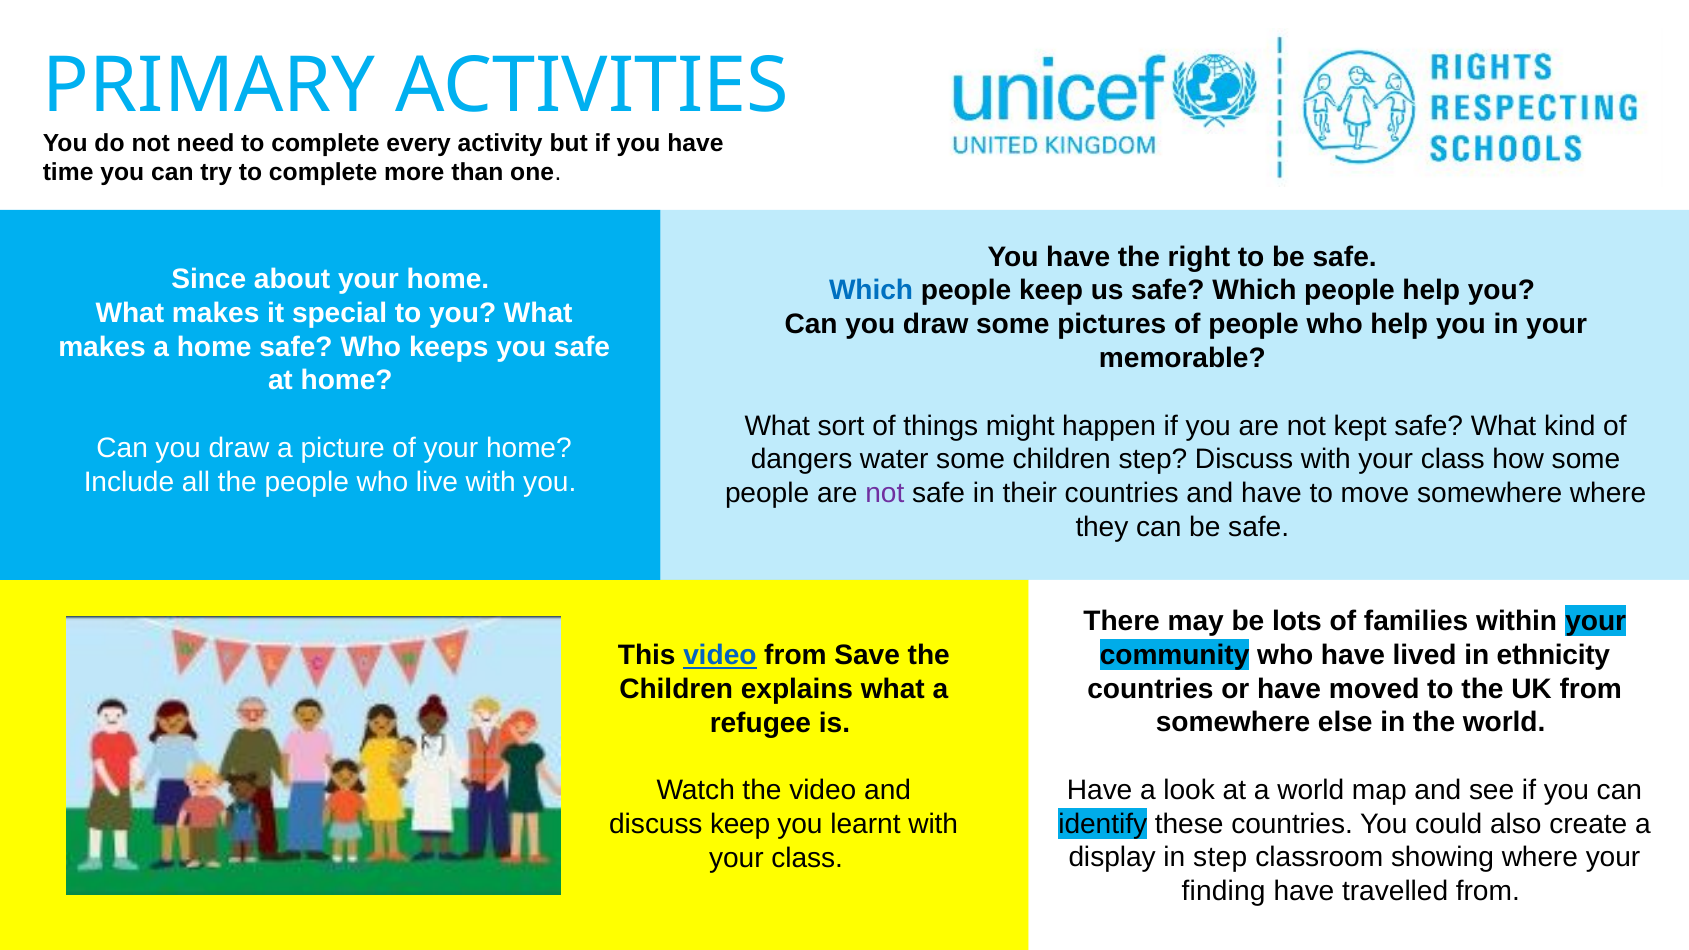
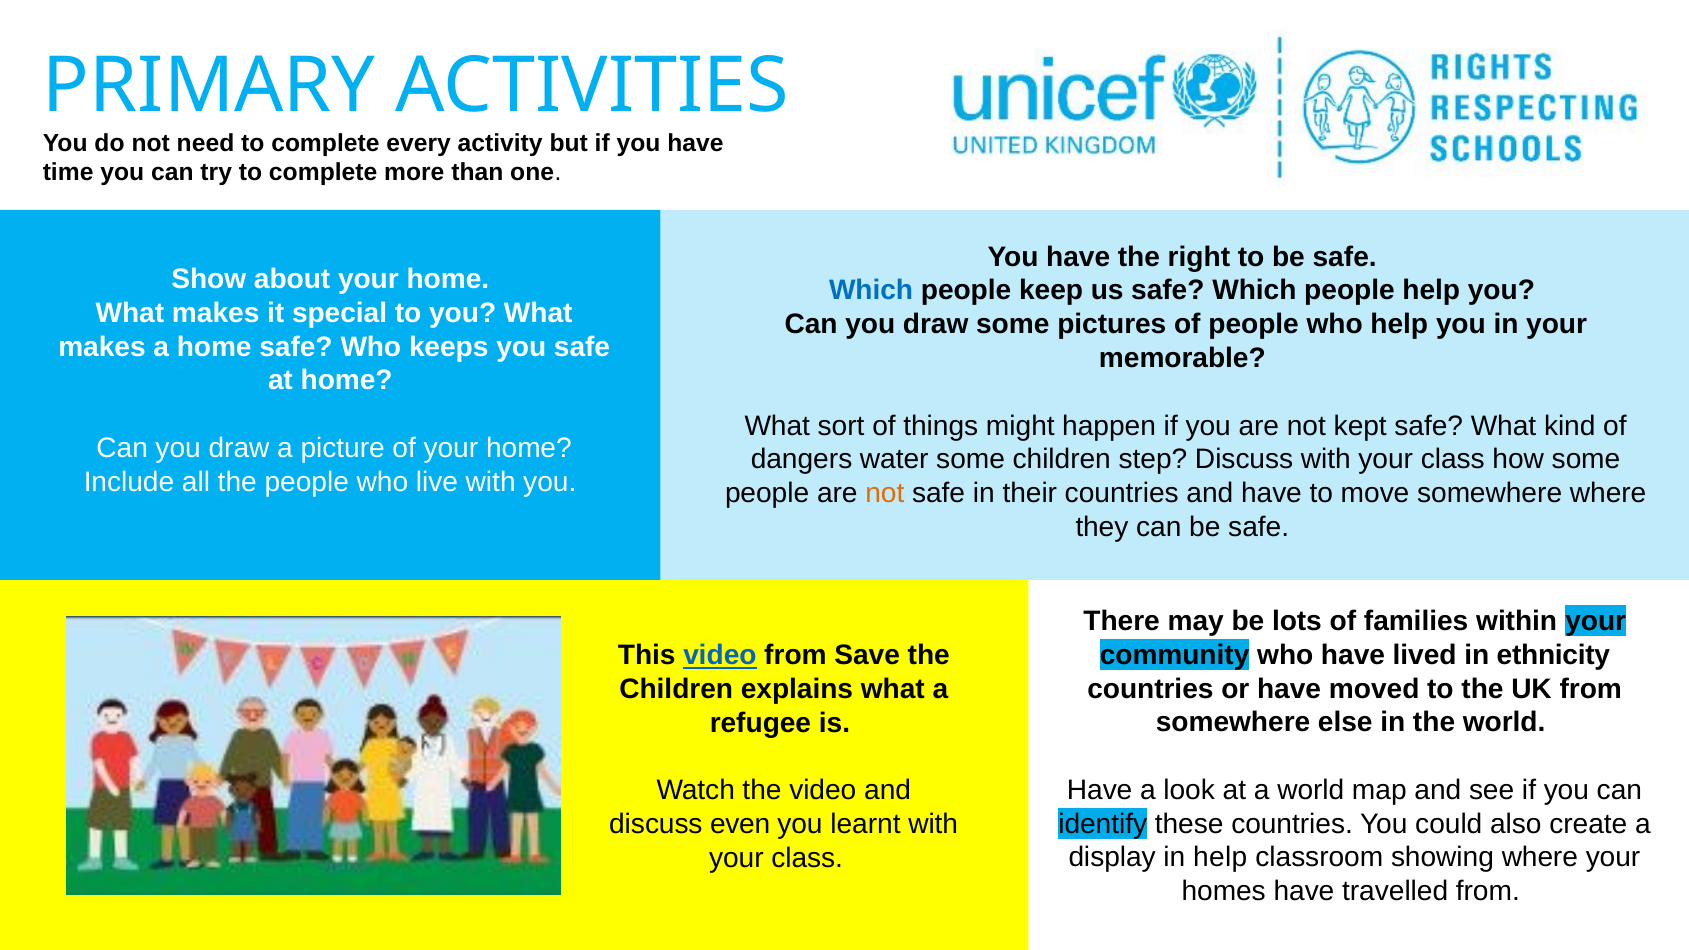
Since: Since -> Show (209, 279)
not colour: purple -> orange (885, 493)
discuss keep: keep -> even (740, 824)
in step: step -> help (1220, 858)
finding: finding -> homes (1224, 891)
